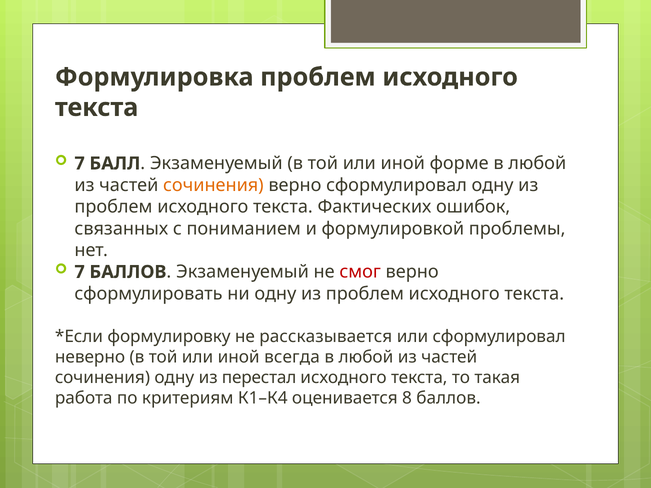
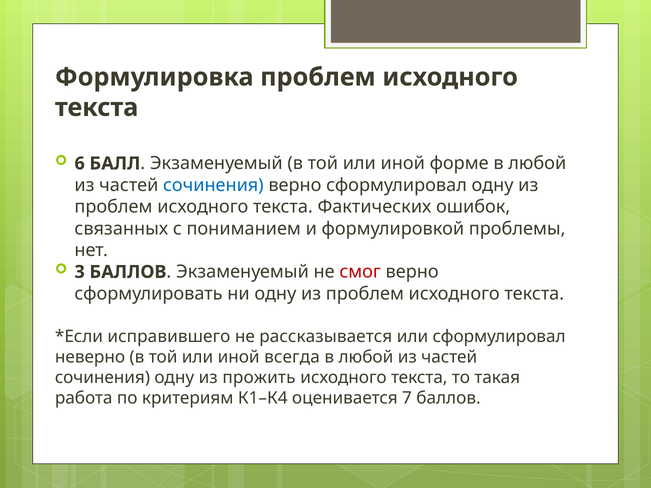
7: 7 -> 6 (80, 164)
сочинения colour: orange -> blue (213, 185)
7: 7 -> 3 (80, 272)
формулировку: формулировку -> исправившего (169, 337)
перестал: перестал -> прожить (259, 378)
8: 8 -> 7 (407, 398)
